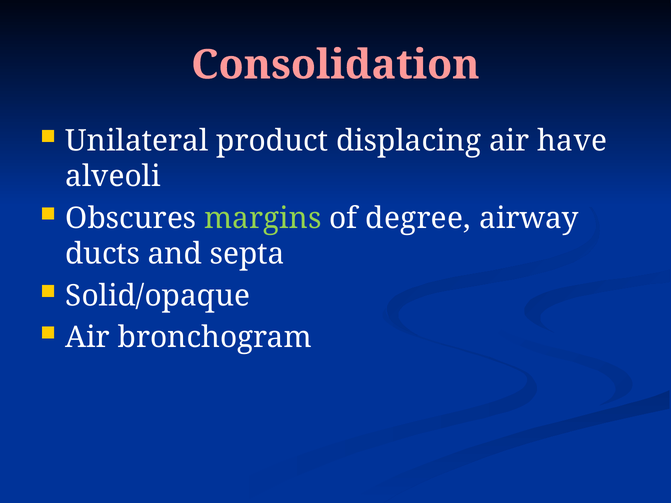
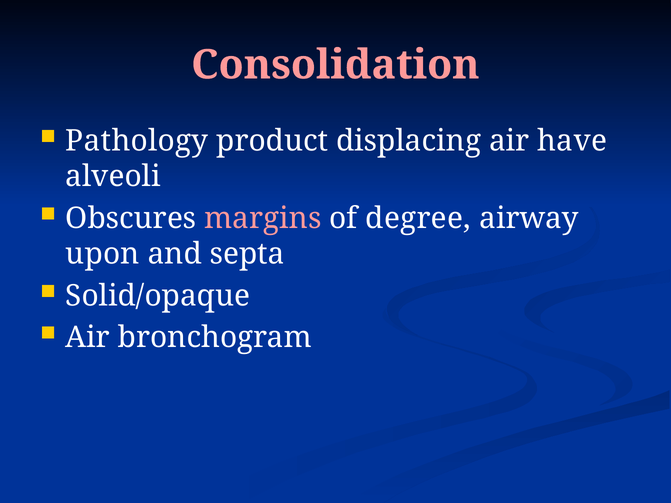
Unilateral: Unilateral -> Pathology (137, 141)
margins colour: light green -> pink (263, 218)
ducts: ducts -> upon (103, 254)
